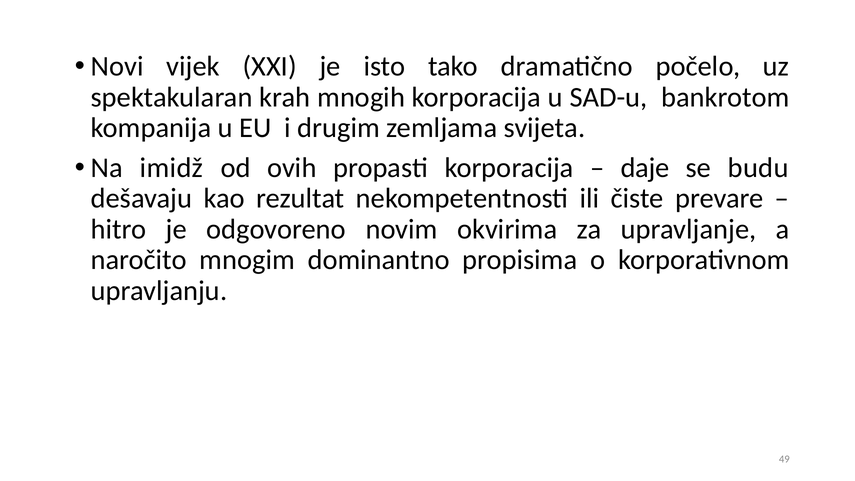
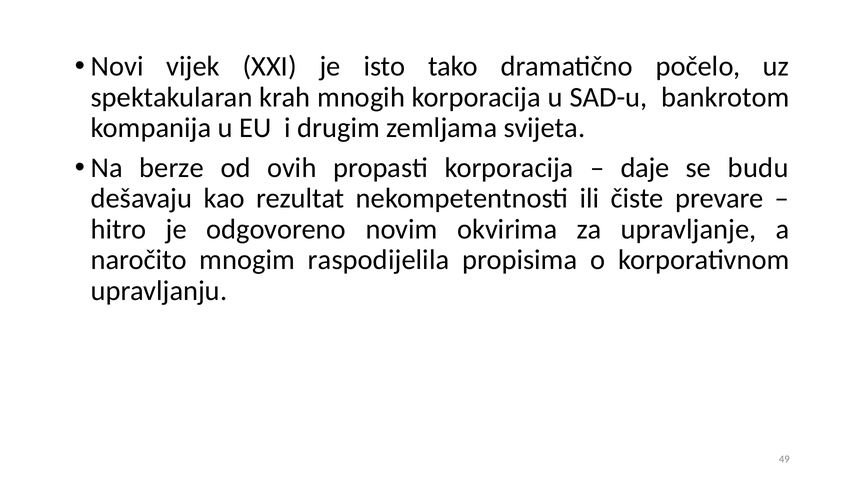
imidž: imidž -> berze (172, 168)
dominantno: dominantno -> raspodijelila (379, 260)
